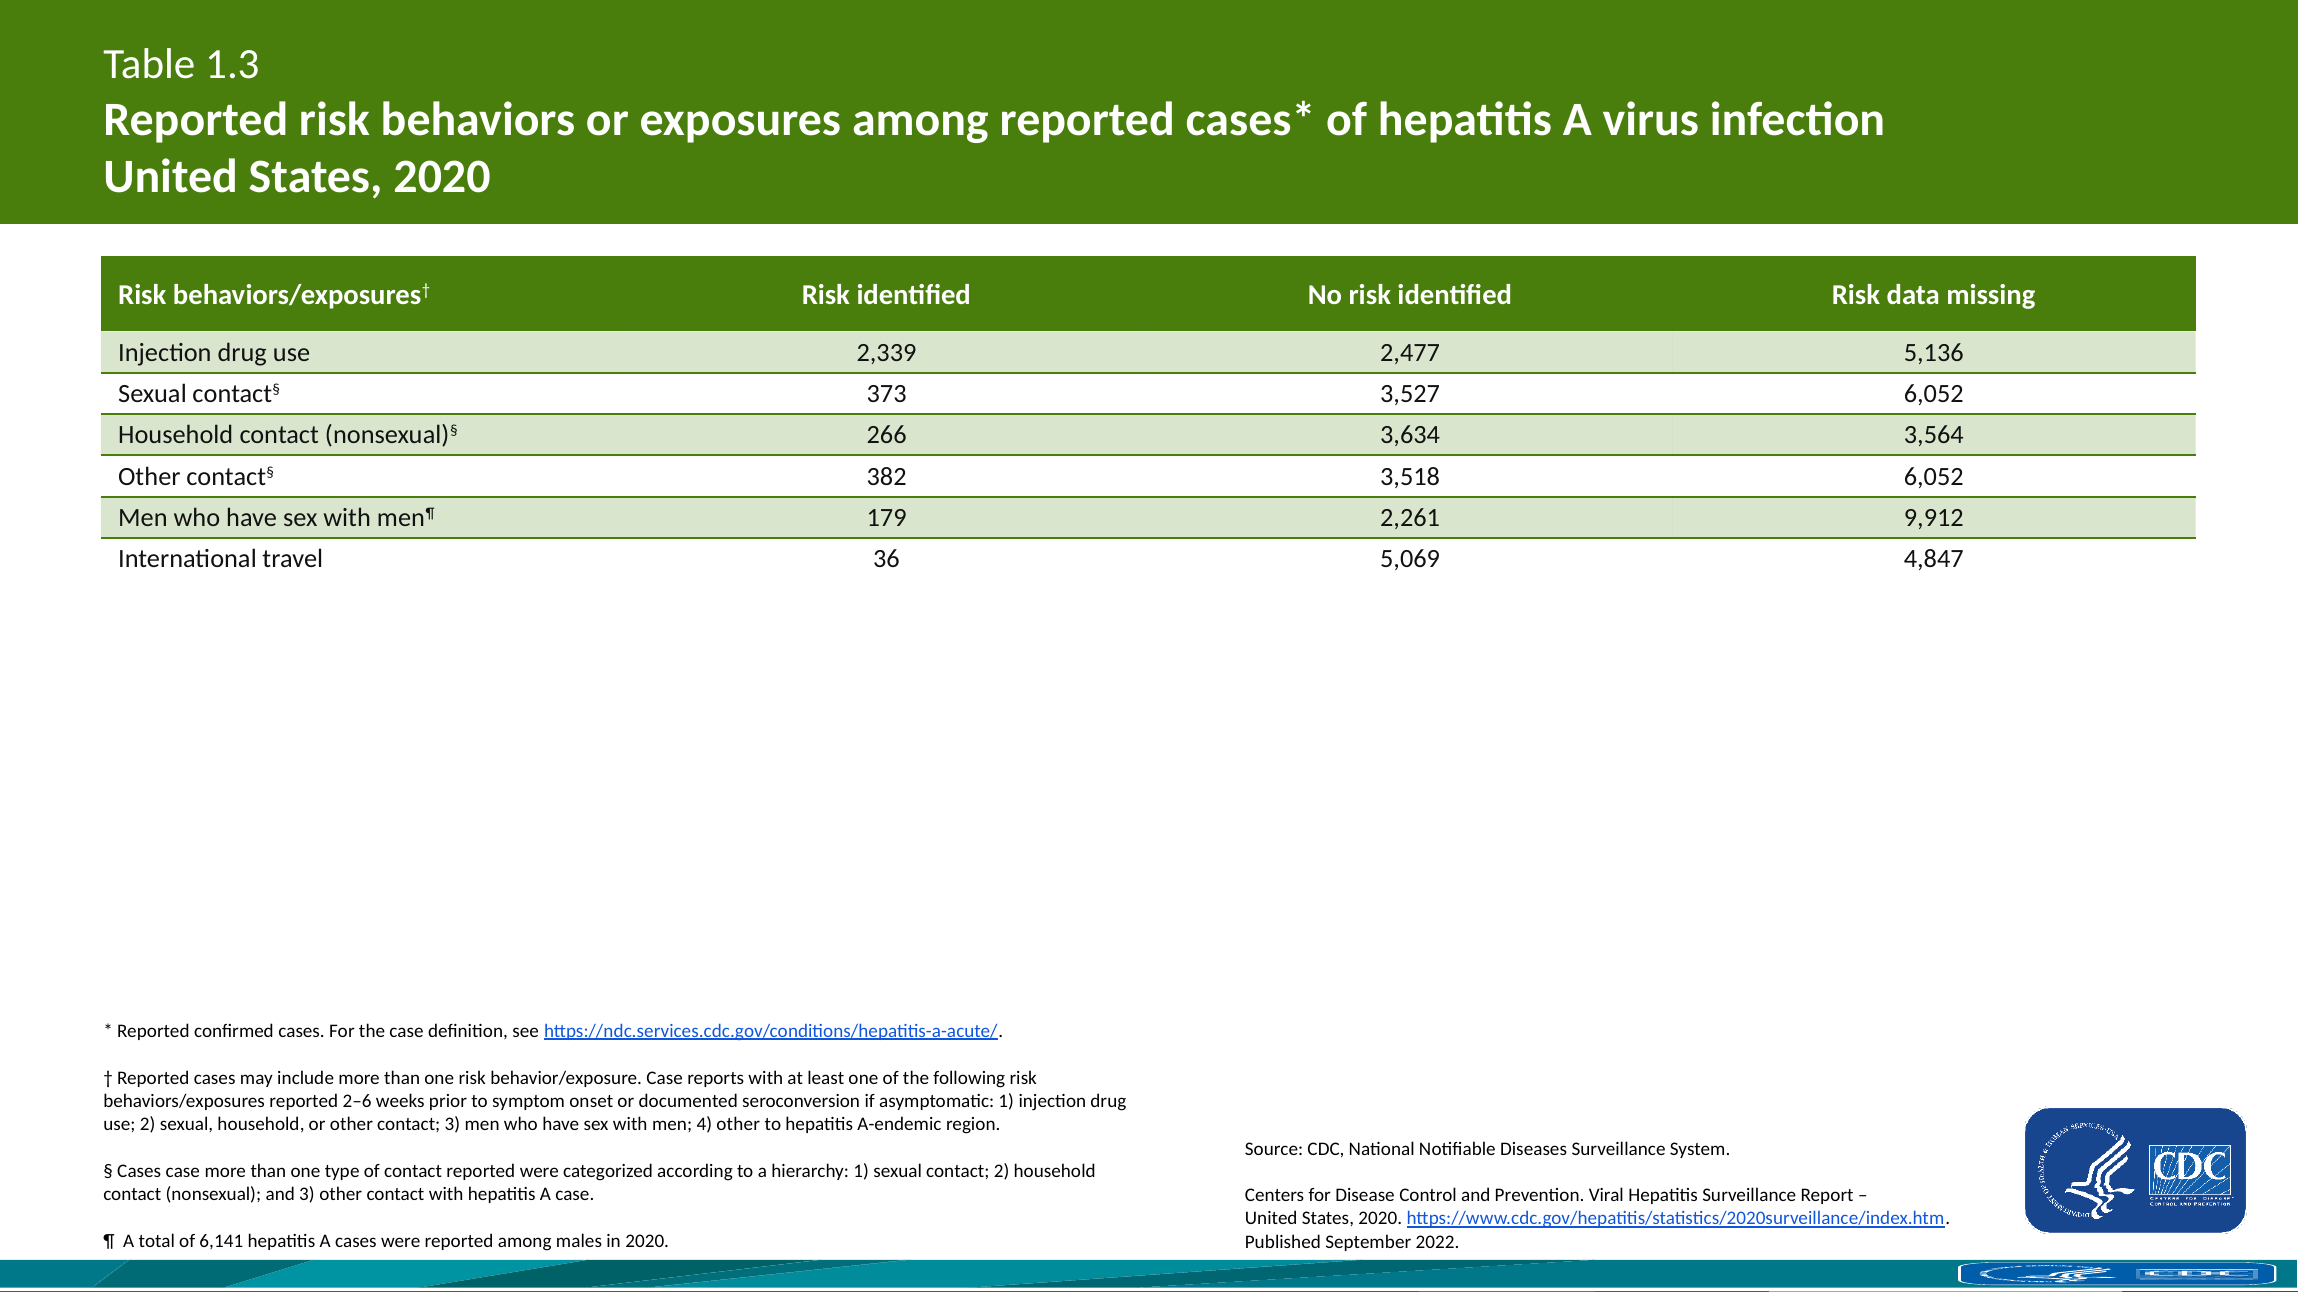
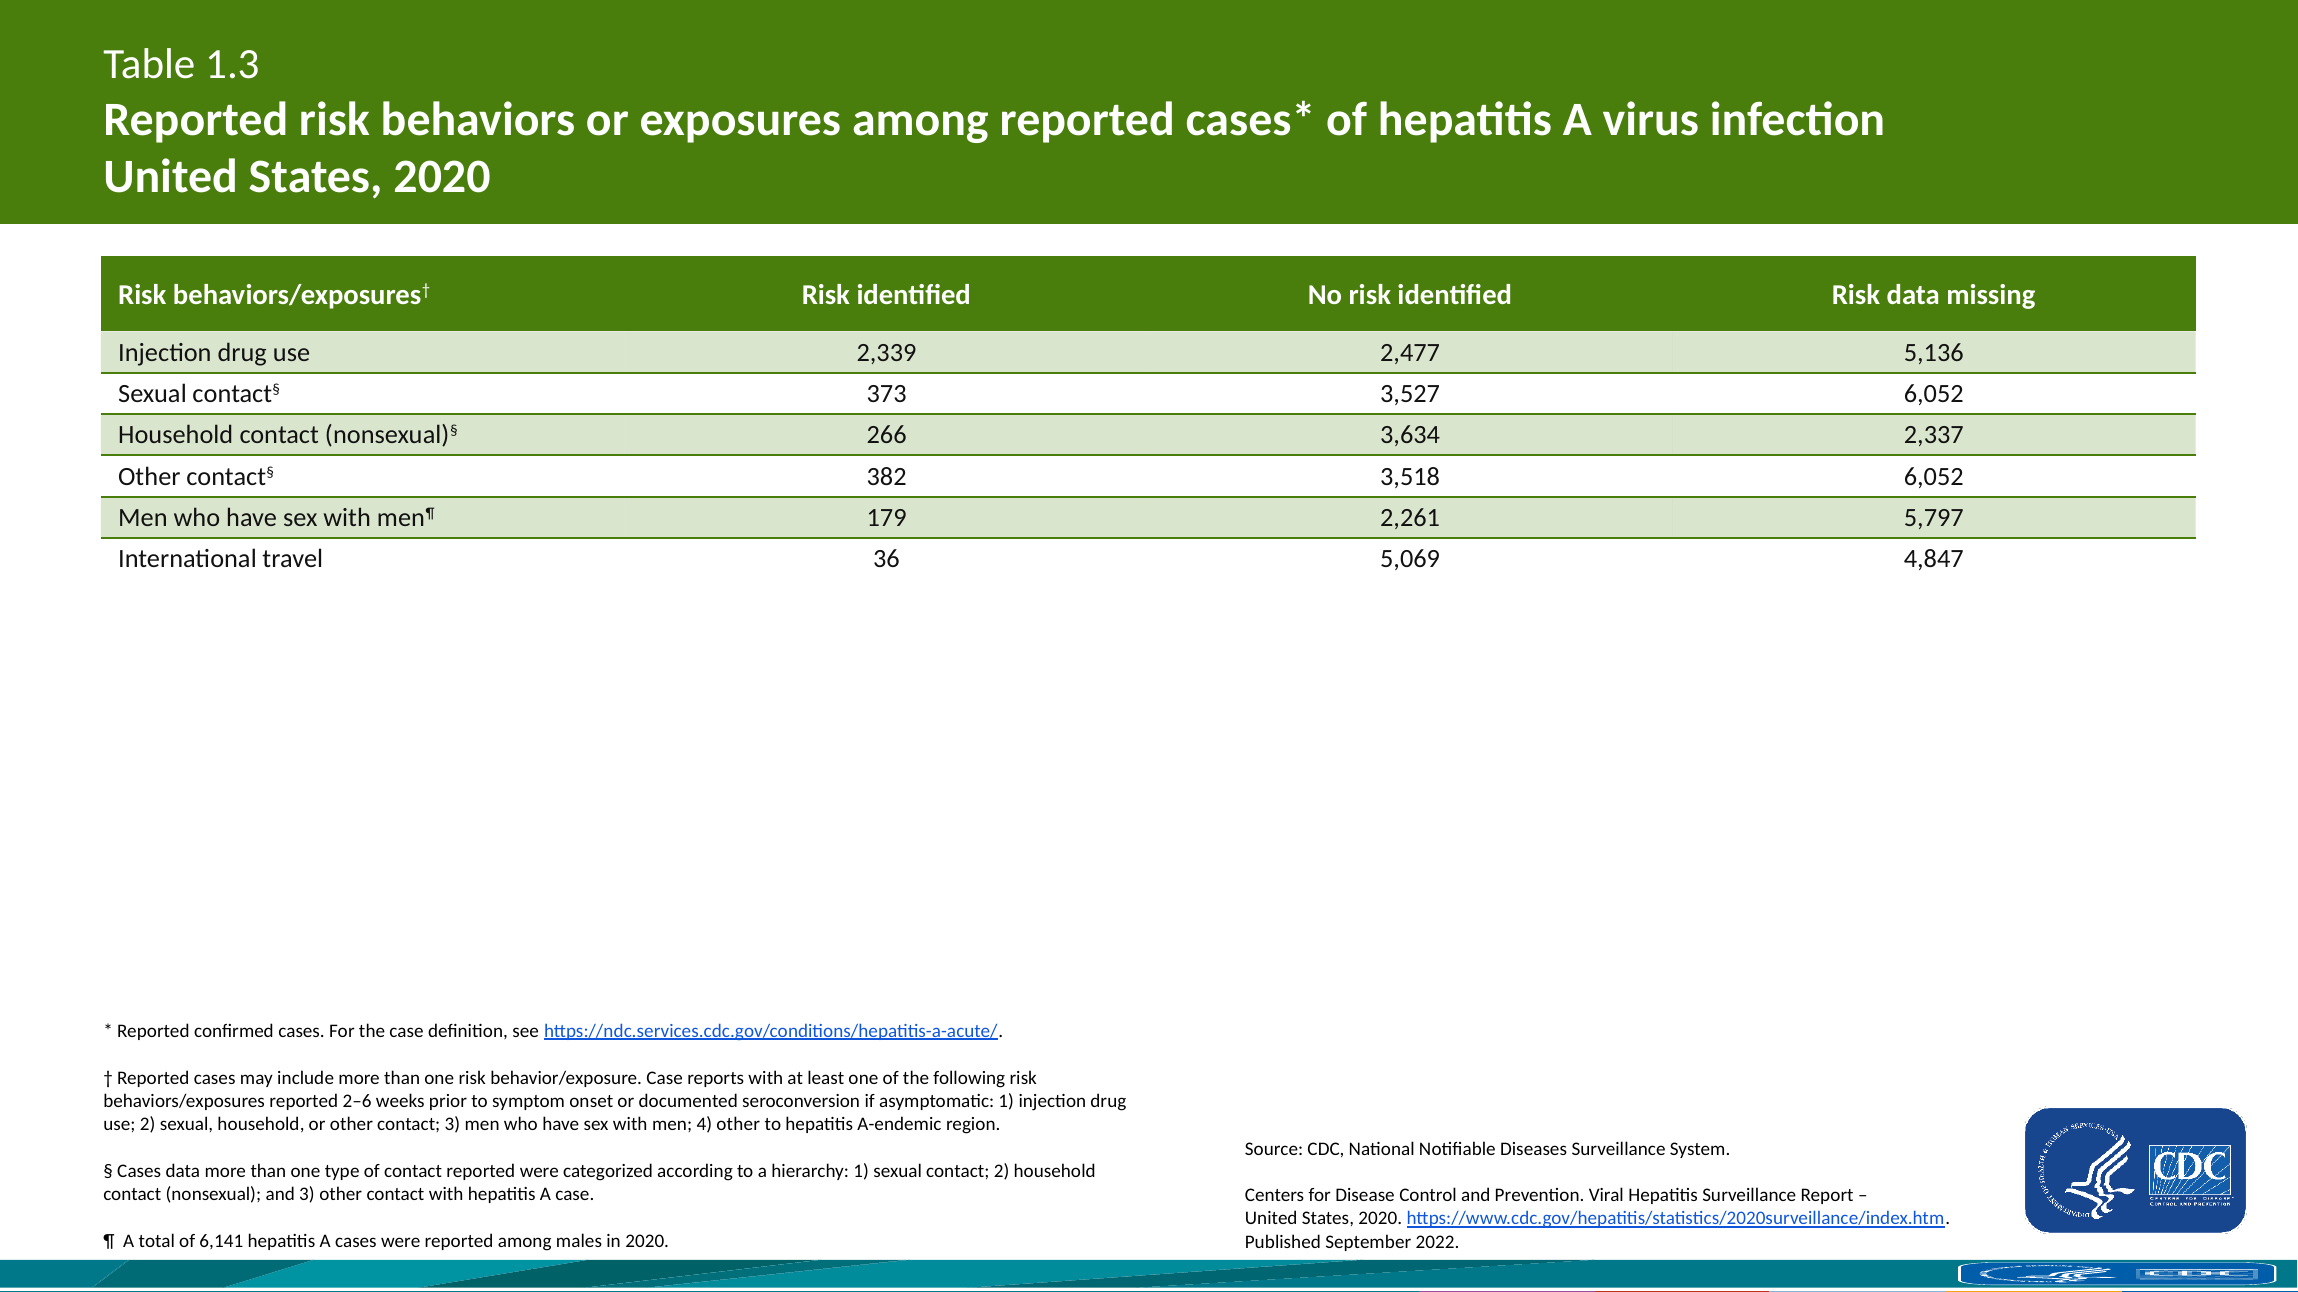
3,564: 3,564 -> 2,337 (1934, 435)
9,912: 9,912 -> 5,797 (1934, 518)
Cases case: case -> data (183, 1172)
